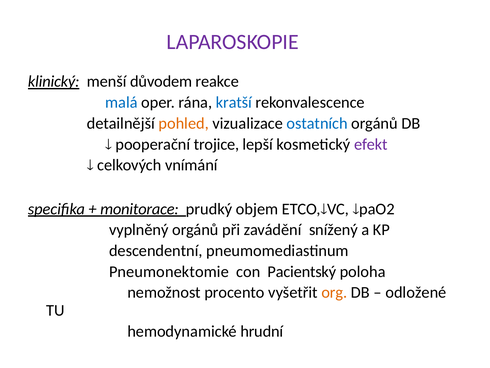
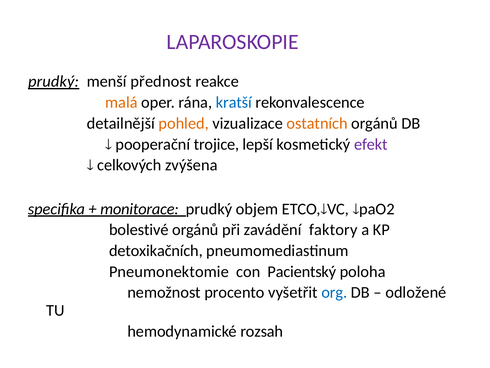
klinický: klinický -> prudký (54, 81)
důvodem: důvodem -> přednost (161, 81)
malá colour: blue -> orange (121, 102)
ostatních colour: blue -> orange (317, 123)
vnímání: vnímání -> zvýšena (191, 165)
vyplněný: vyplněný -> bolestivé (139, 230)
snížený: snížený -> faktory (333, 230)
descendentní: descendentní -> detoxikačních (156, 250)
org colour: orange -> blue (334, 292)
hrudní: hrudní -> rozsah (262, 331)
